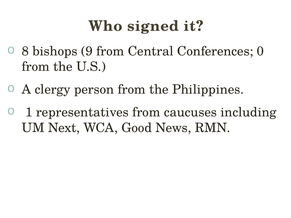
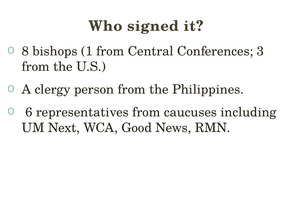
9: 9 -> 1 (87, 51)
0: 0 -> 3 (260, 51)
1: 1 -> 6 (29, 112)
